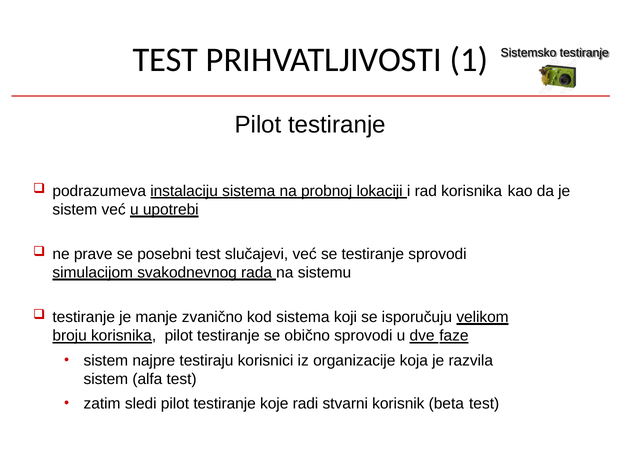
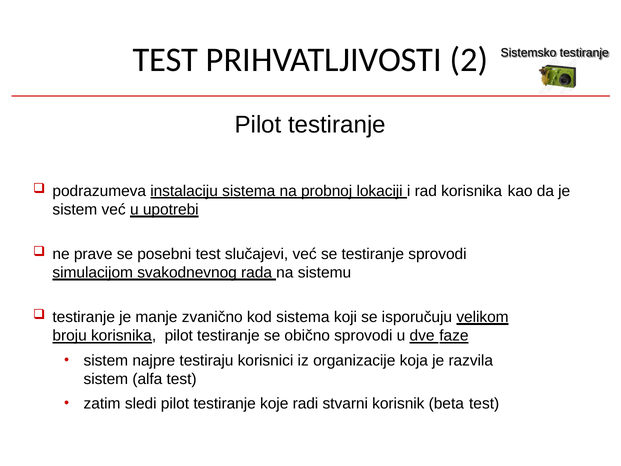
1: 1 -> 2 (469, 60)
